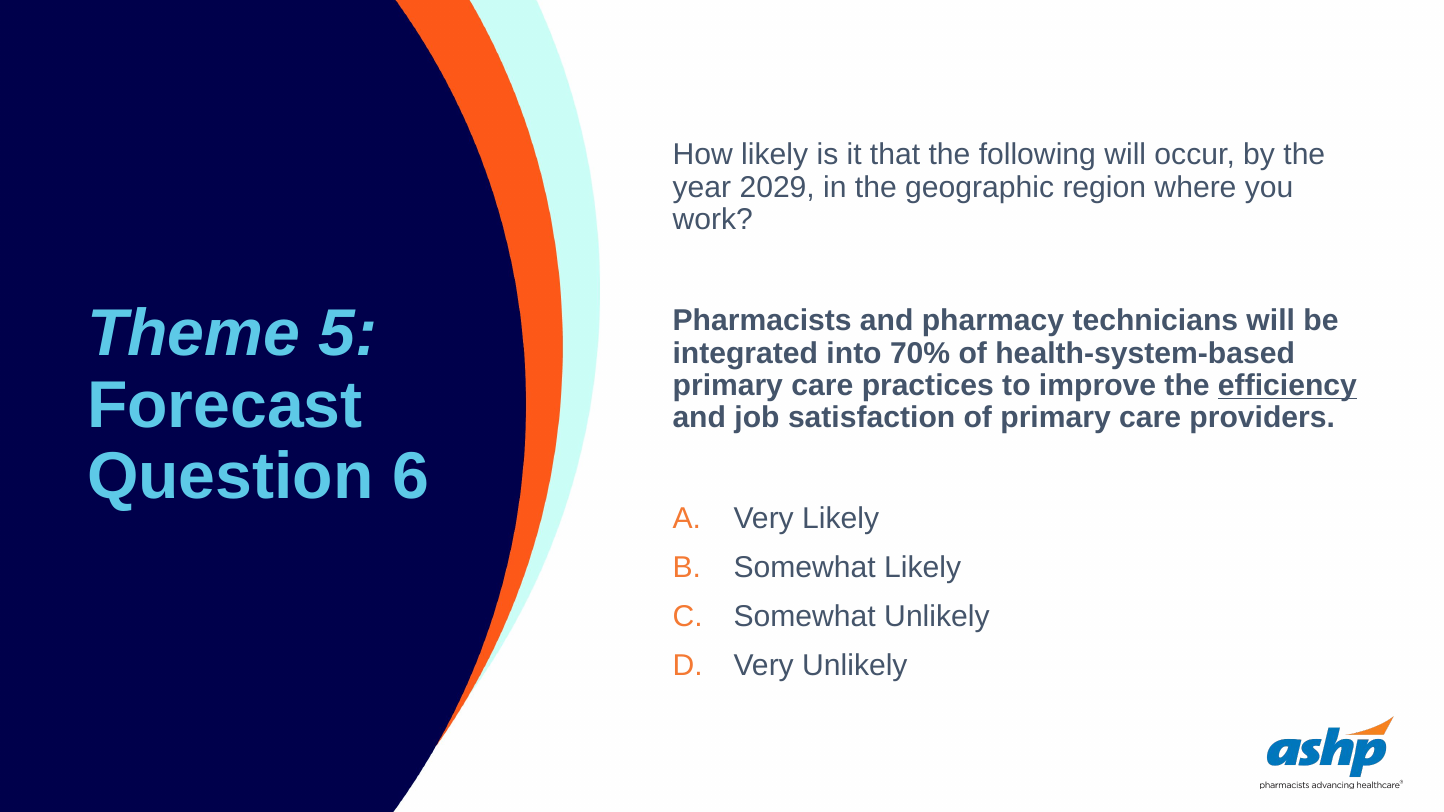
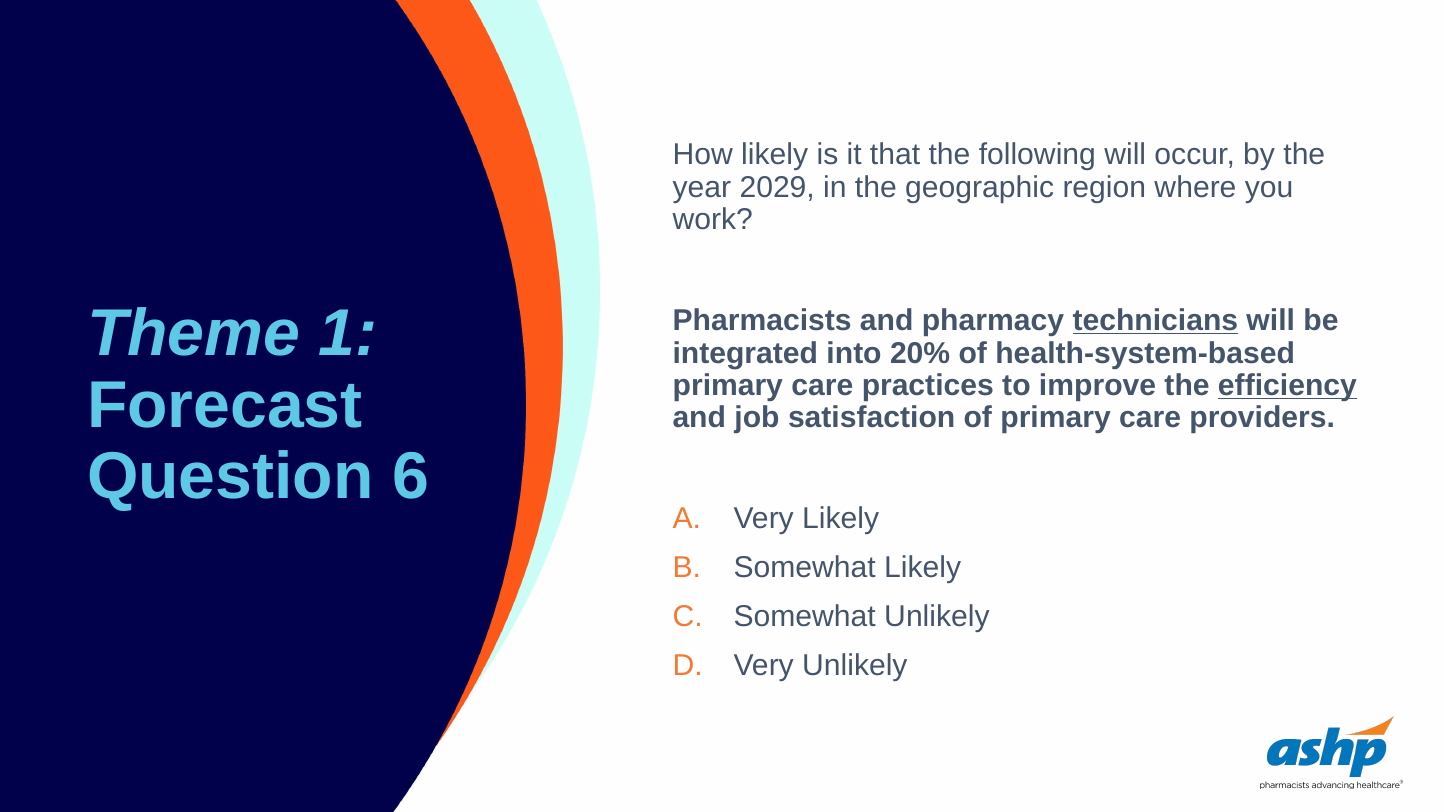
5: 5 -> 1 (348, 334)
technicians underline: none -> present (1155, 321)
70%: 70% -> 20% (920, 353)
